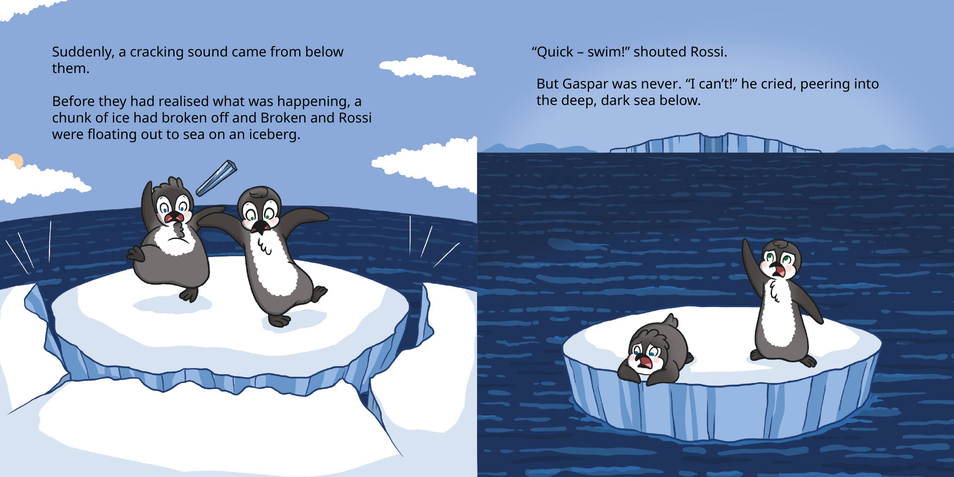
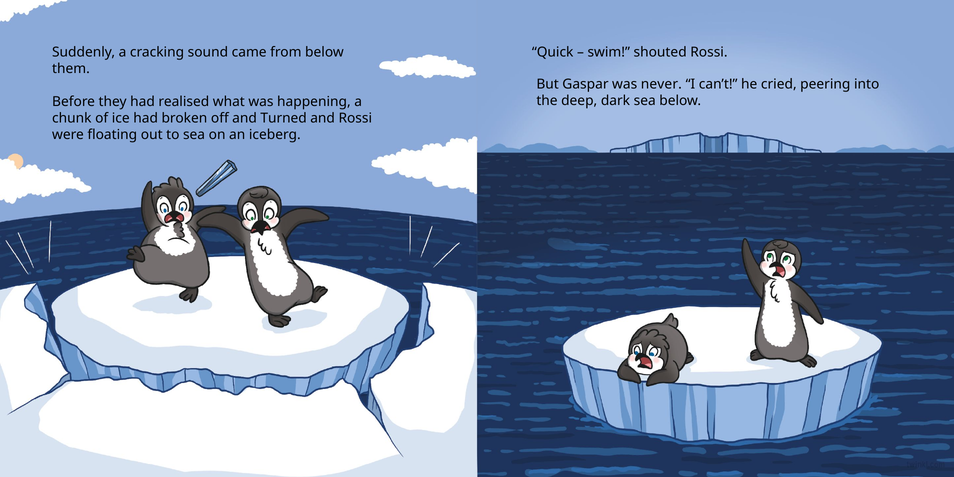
and Broken: Broken -> Turned (284, 118)
